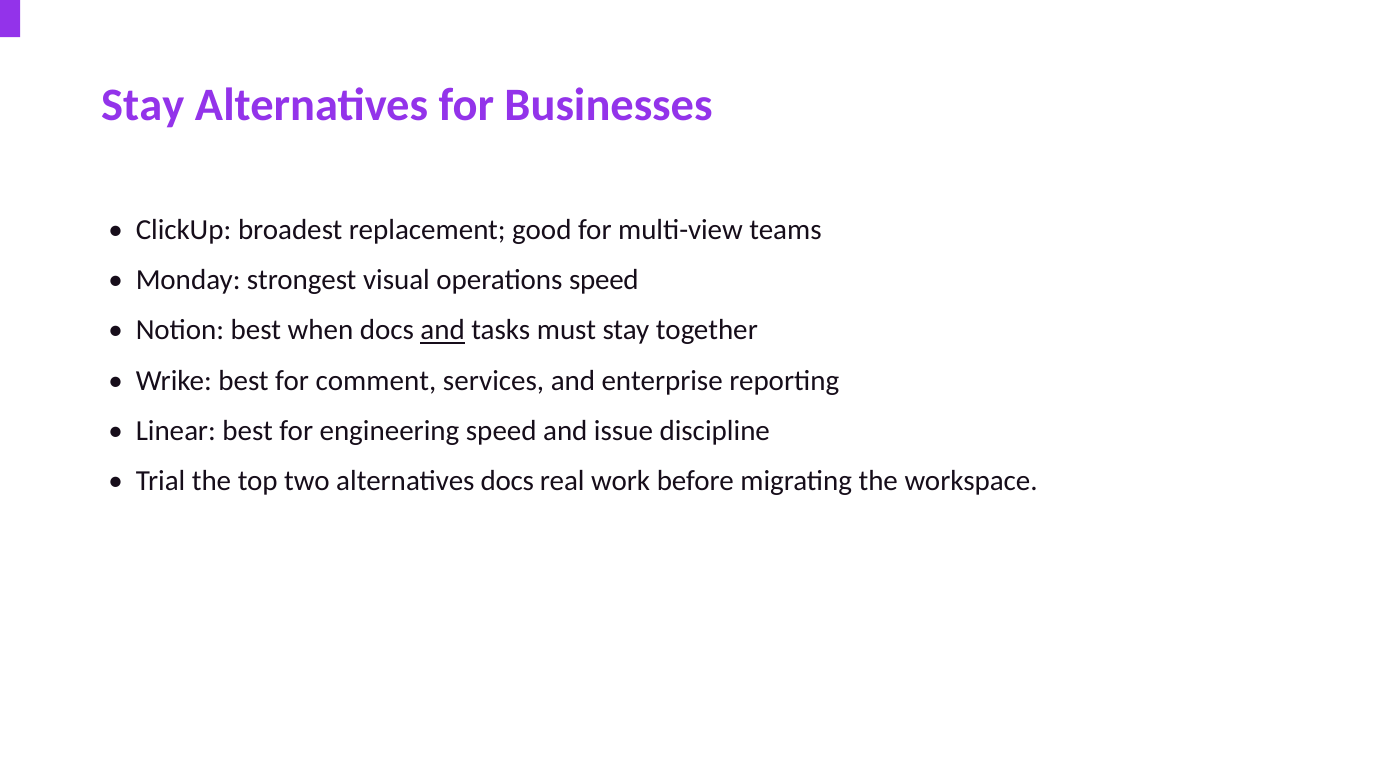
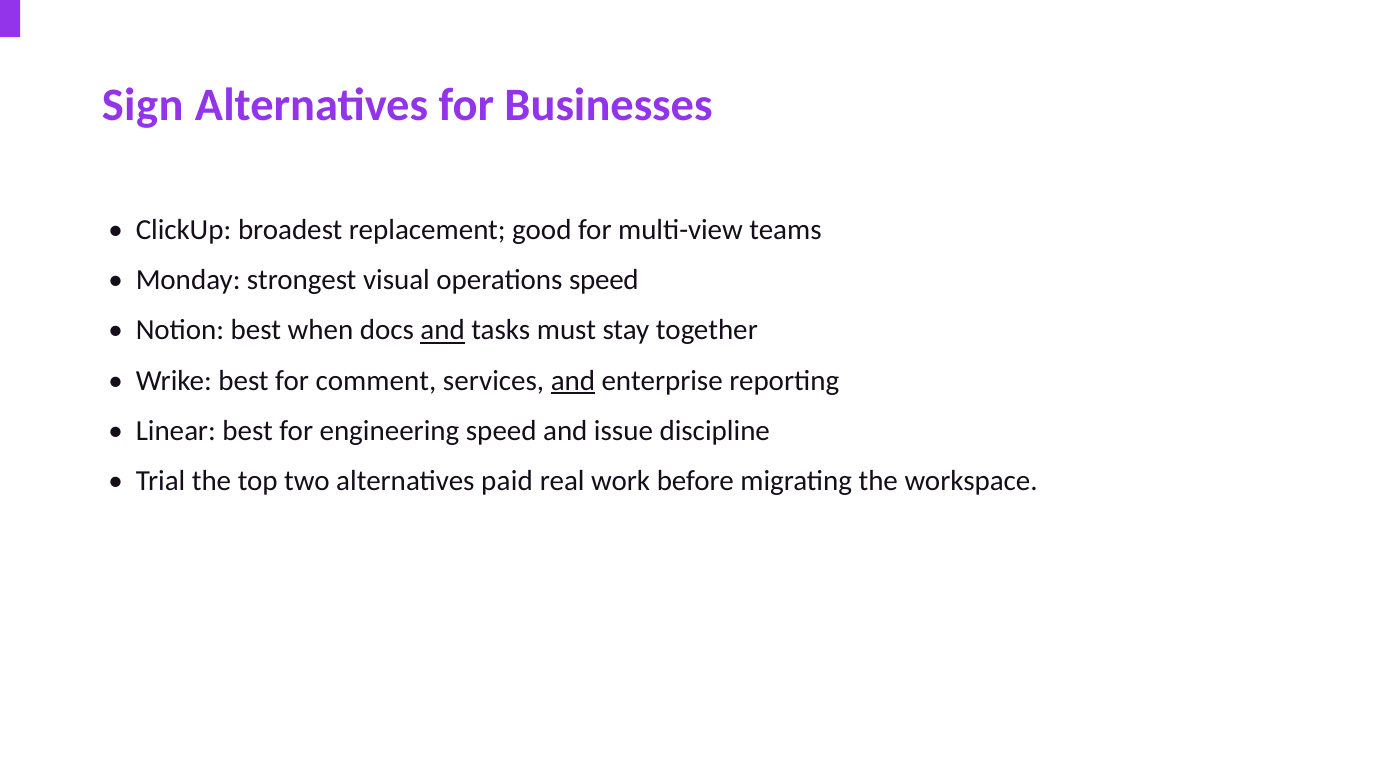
Stay: Stay -> Sign (143, 105)
and underline: none -> present (573, 381)
alternatives docs: docs -> paid (507, 481)
